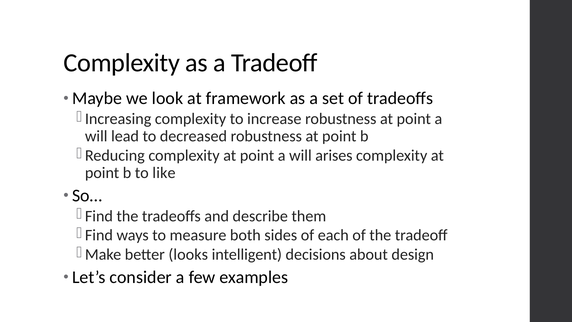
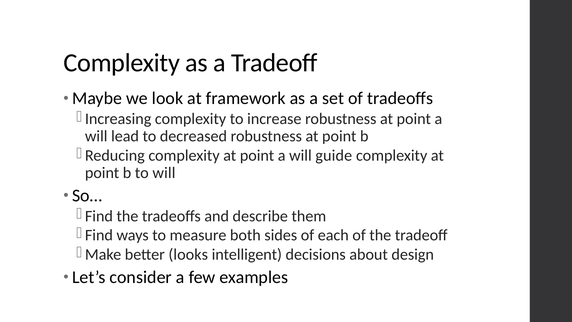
arises: arises -> guide (334, 155)
to like: like -> will (164, 173)
